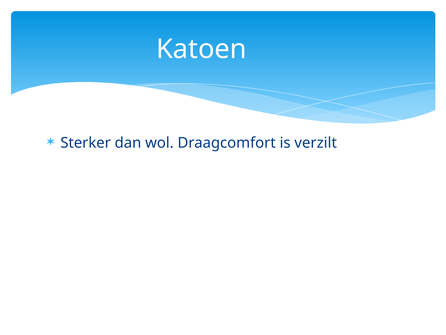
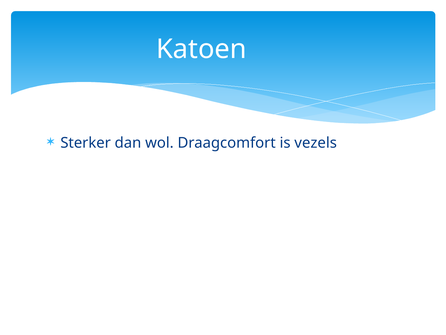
verzilt: verzilt -> vezels (316, 143)
